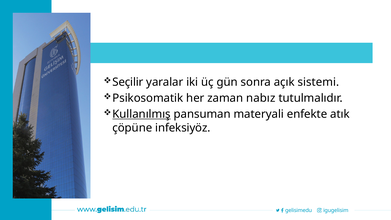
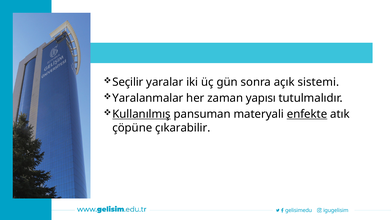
Psikosomatik: Psikosomatik -> Yaralanmalar (148, 98)
nabız: nabız -> yapısı (261, 98)
enfekte underline: none -> present (307, 114)
infeksiyöz: infeksiyöz -> çıkarabilir (183, 128)
